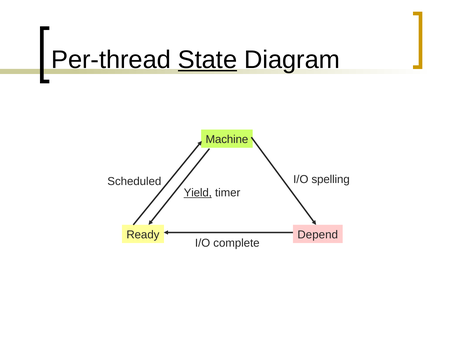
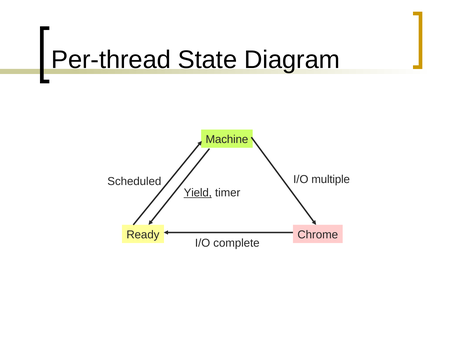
State underline: present -> none (208, 60)
spelling: spelling -> multiple (331, 179)
Depend: Depend -> Chrome (318, 235)
